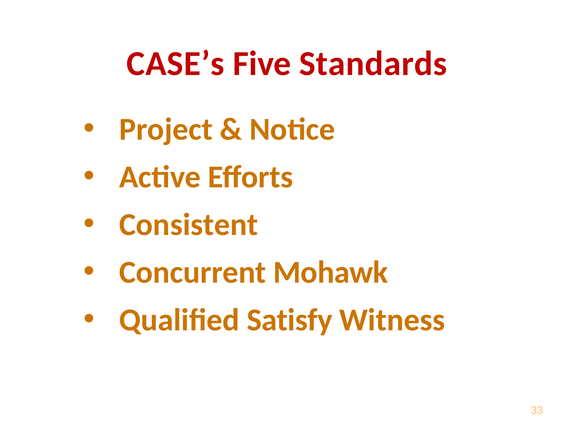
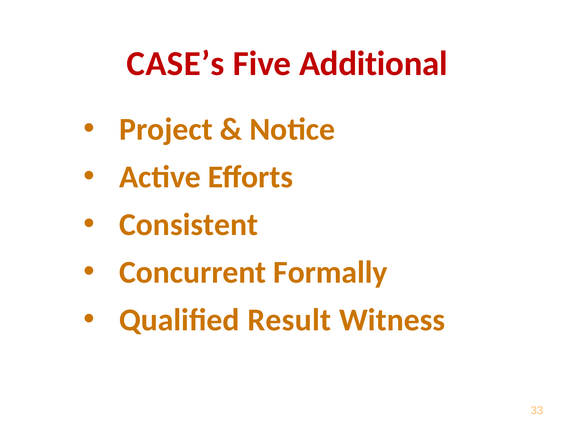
Standards: Standards -> Additional (373, 64)
Mohawk: Mohawk -> Formally (330, 272)
Satisfy: Satisfy -> Result (289, 320)
